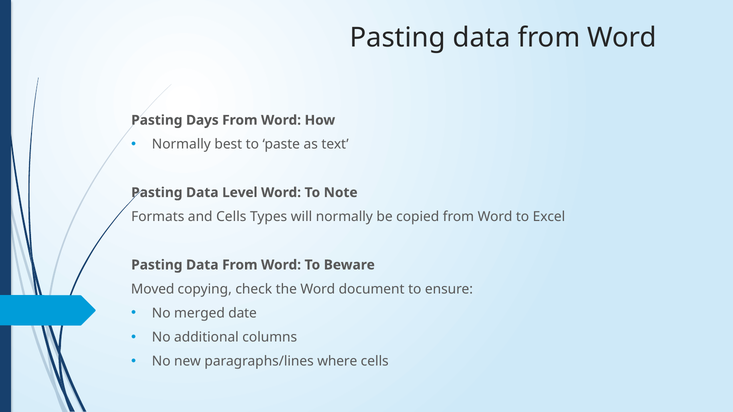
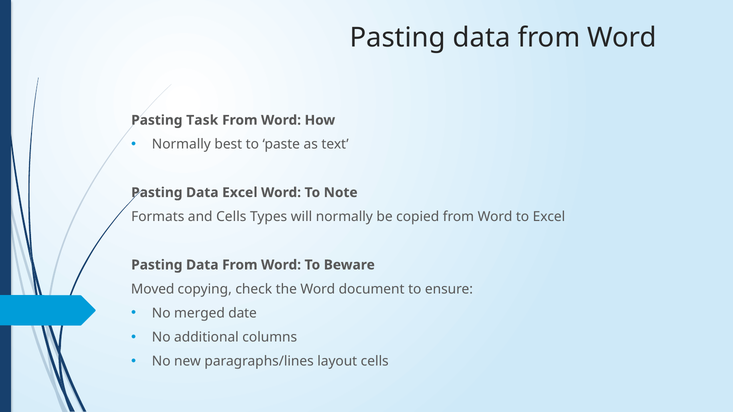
Days: Days -> Task (202, 120)
Data Level: Level -> Excel (240, 193)
where: where -> layout (337, 362)
